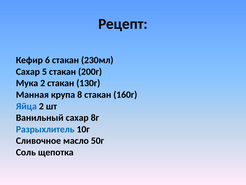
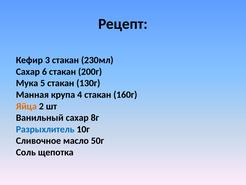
6: 6 -> 3 (47, 60)
5: 5 -> 6 (44, 72)
Мука 2: 2 -> 5 (43, 83)
8: 8 -> 4 (80, 94)
Яйца colour: blue -> orange (26, 106)
